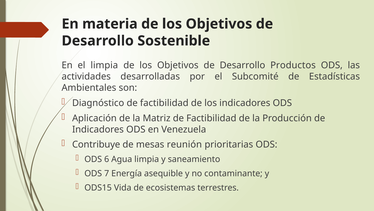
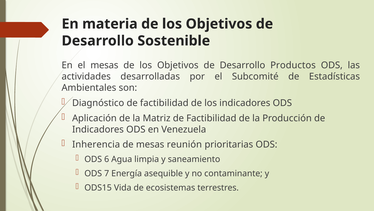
el limpia: limpia -> mesas (104, 65)
Contribuye: Contribuye -> Inherencia (96, 144)
